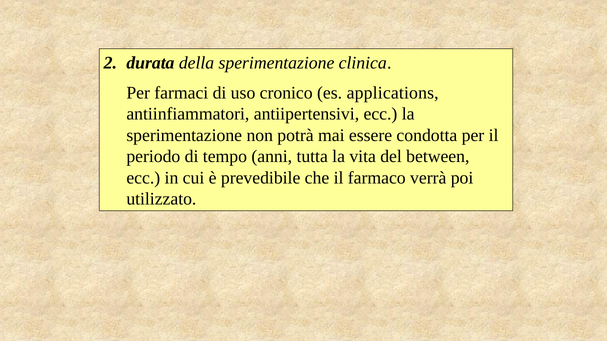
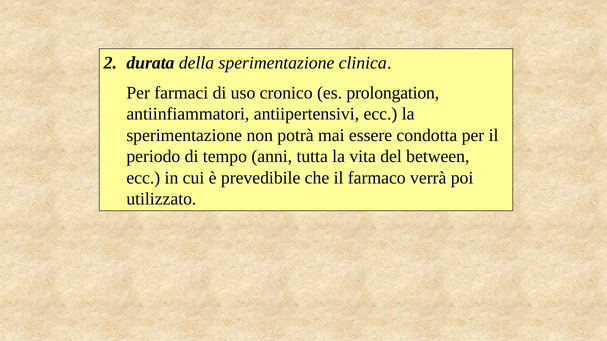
applications: applications -> prolongation (393, 93)
